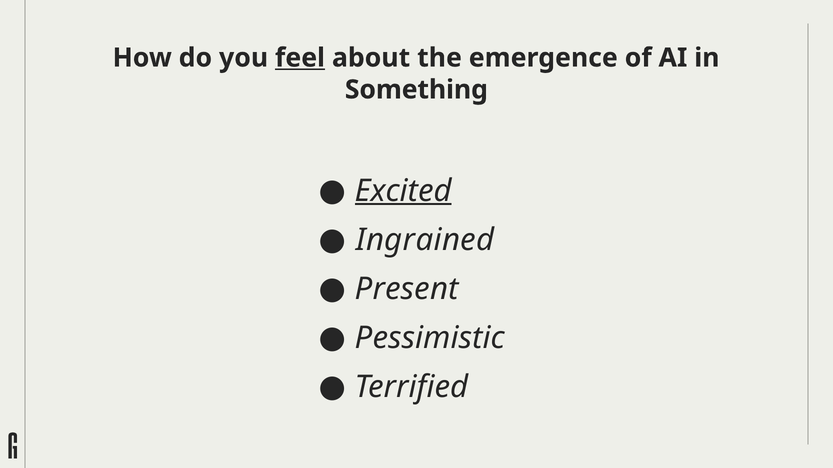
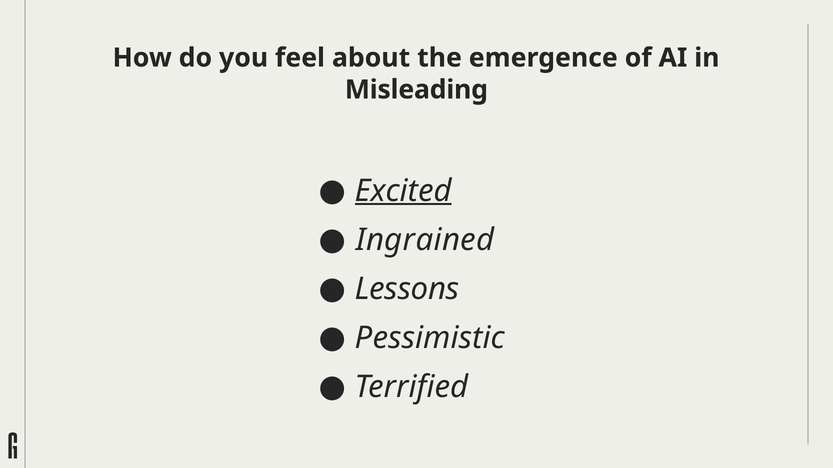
feel underline: present -> none (300, 58)
Something: Something -> Misleading (416, 90)
Present: Present -> Lessons (407, 289)
